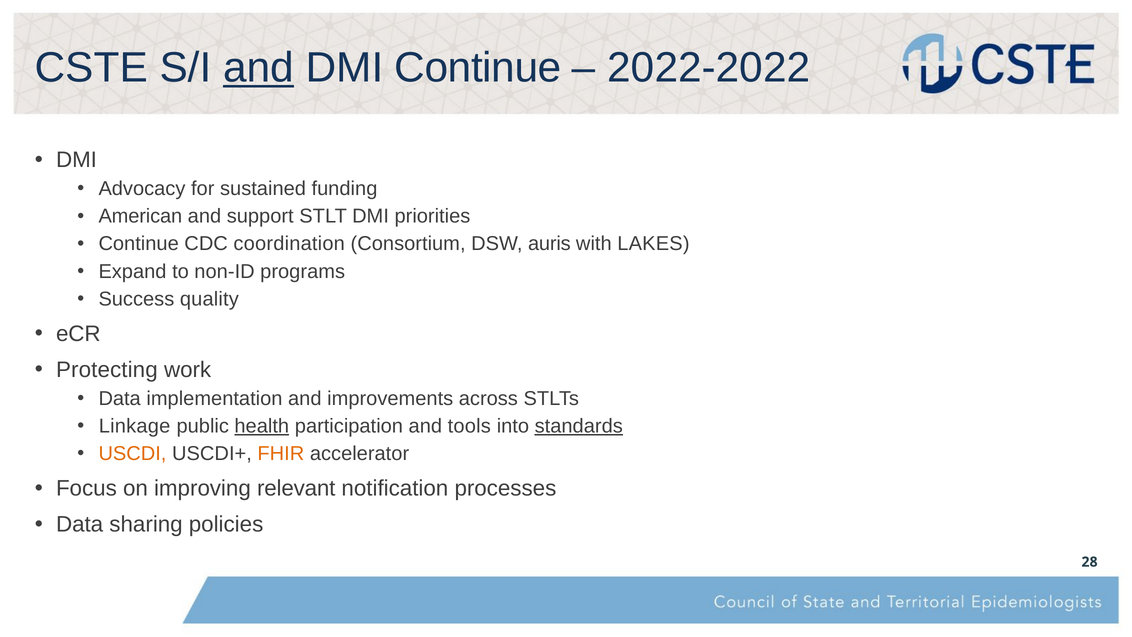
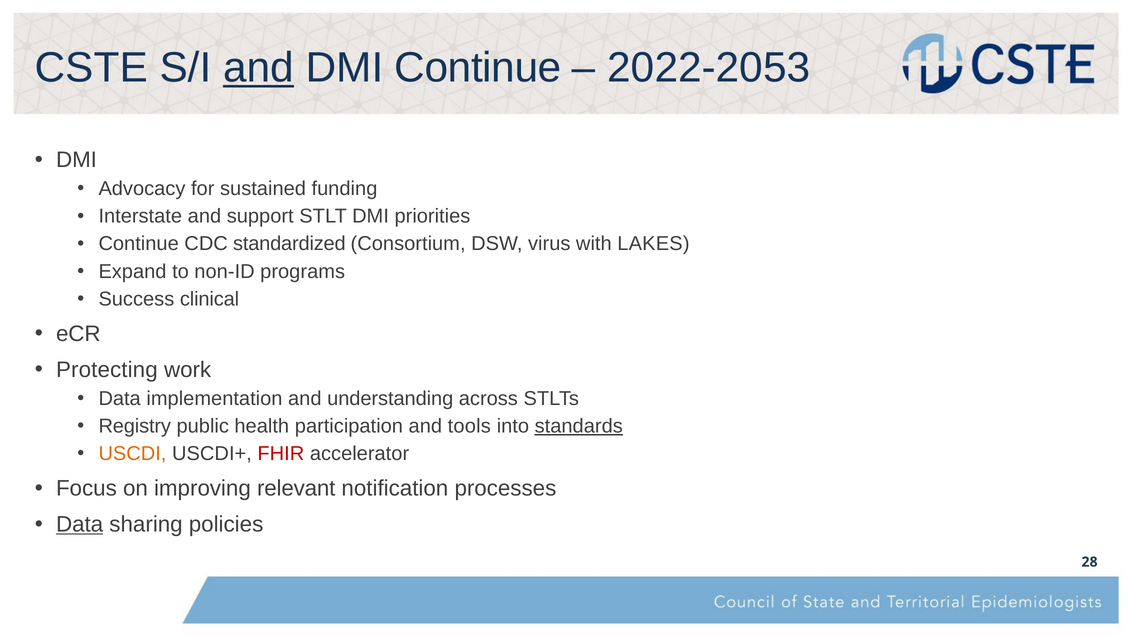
2022-2022: 2022-2022 -> 2022-2053 (709, 68)
American: American -> Interstate (140, 216)
coordination: coordination -> standardized (289, 244)
auris: auris -> virus (549, 244)
quality: quality -> clinical (210, 299)
improvements: improvements -> understanding (390, 398)
Linkage: Linkage -> Registry (135, 426)
health underline: present -> none (262, 426)
FHIR colour: orange -> red (281, 453)
Data underline: none -> present (80, 524)
